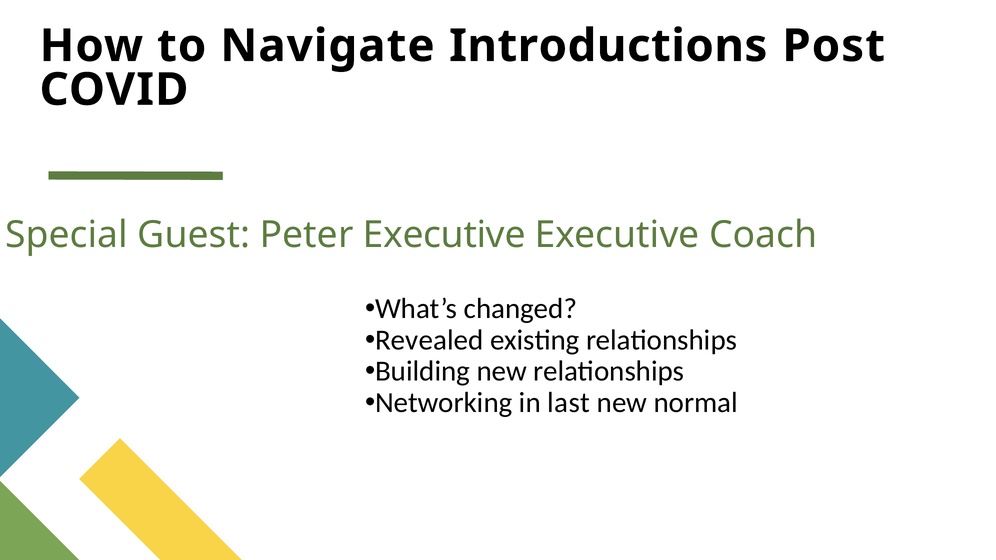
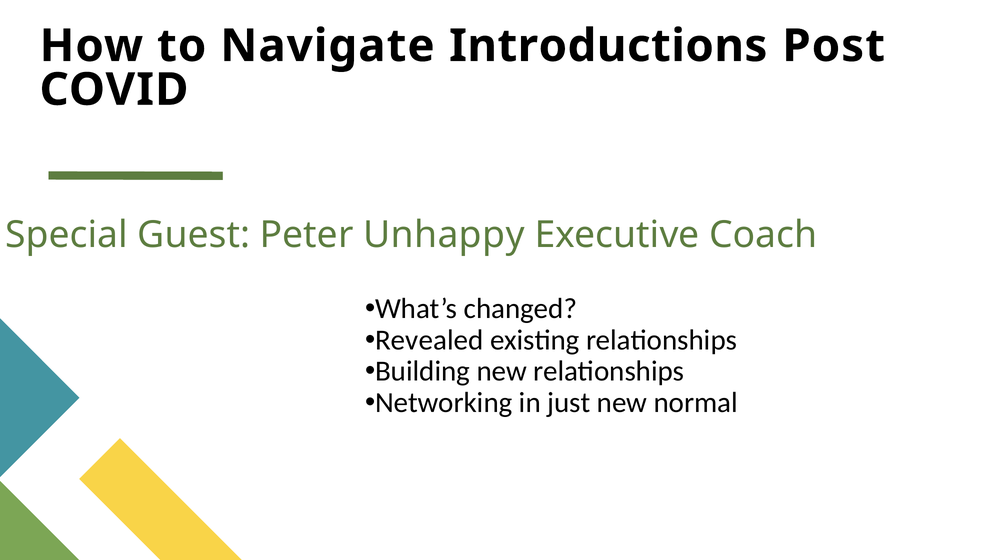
Peter Executive: Executive -> Unhappy (444, 235)
last: last -> just (569, 403)
